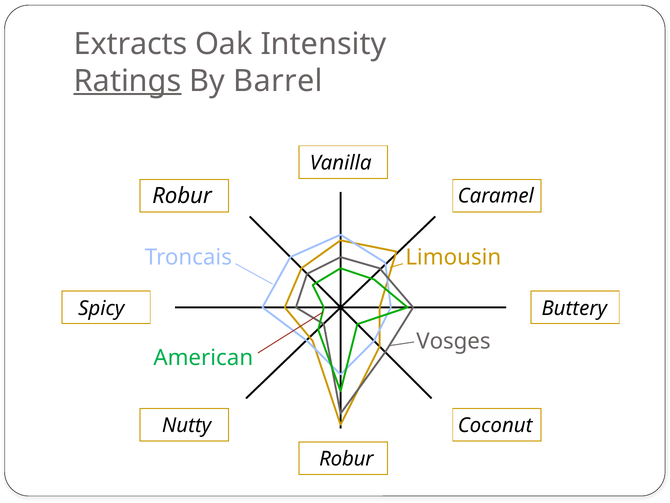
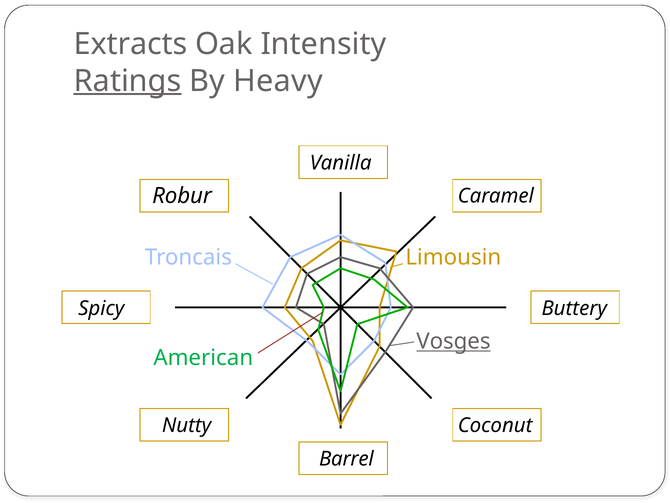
Barrel: Barrel -> Heavy (278, 81)
Vosges underline: none -> present (453, 341)
Robur: Robur -> Barrel (346, 459)
